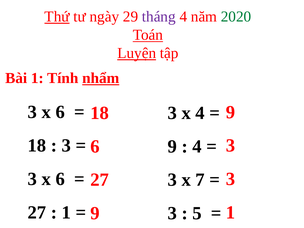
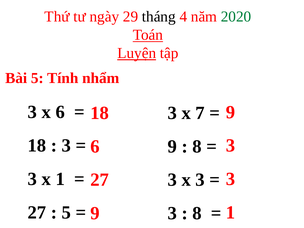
Thứ underline: present -> none (57, 17)
tháng colour: purple -> black (159, 17)
Bài 1: 1 -> 5 (37, 78)
nhẩm underline: present -> none (101, 78)
x 4: 4 -> 7 (200, 113)
4: 4 -> 8 (197, 146)
6: 6 -> 1 (60, 179)
x 7: 7 -> 3 (200, 180)
1: 1 -> 5 (66, 212)
5: 5 -> 8 (197, 213)
